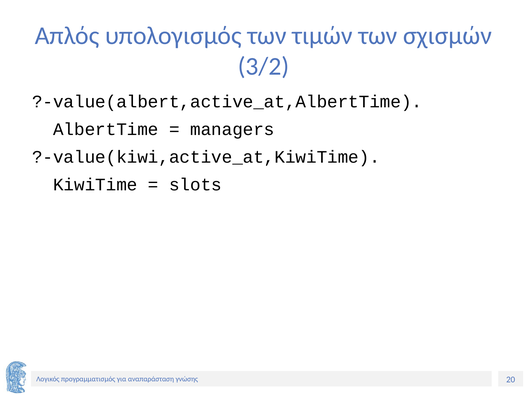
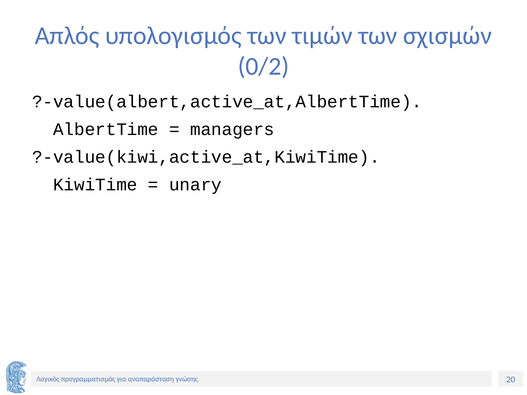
3/2: 3/2 -> 0/2 (263, 66)
slots: slots -> unary (195, 185)
